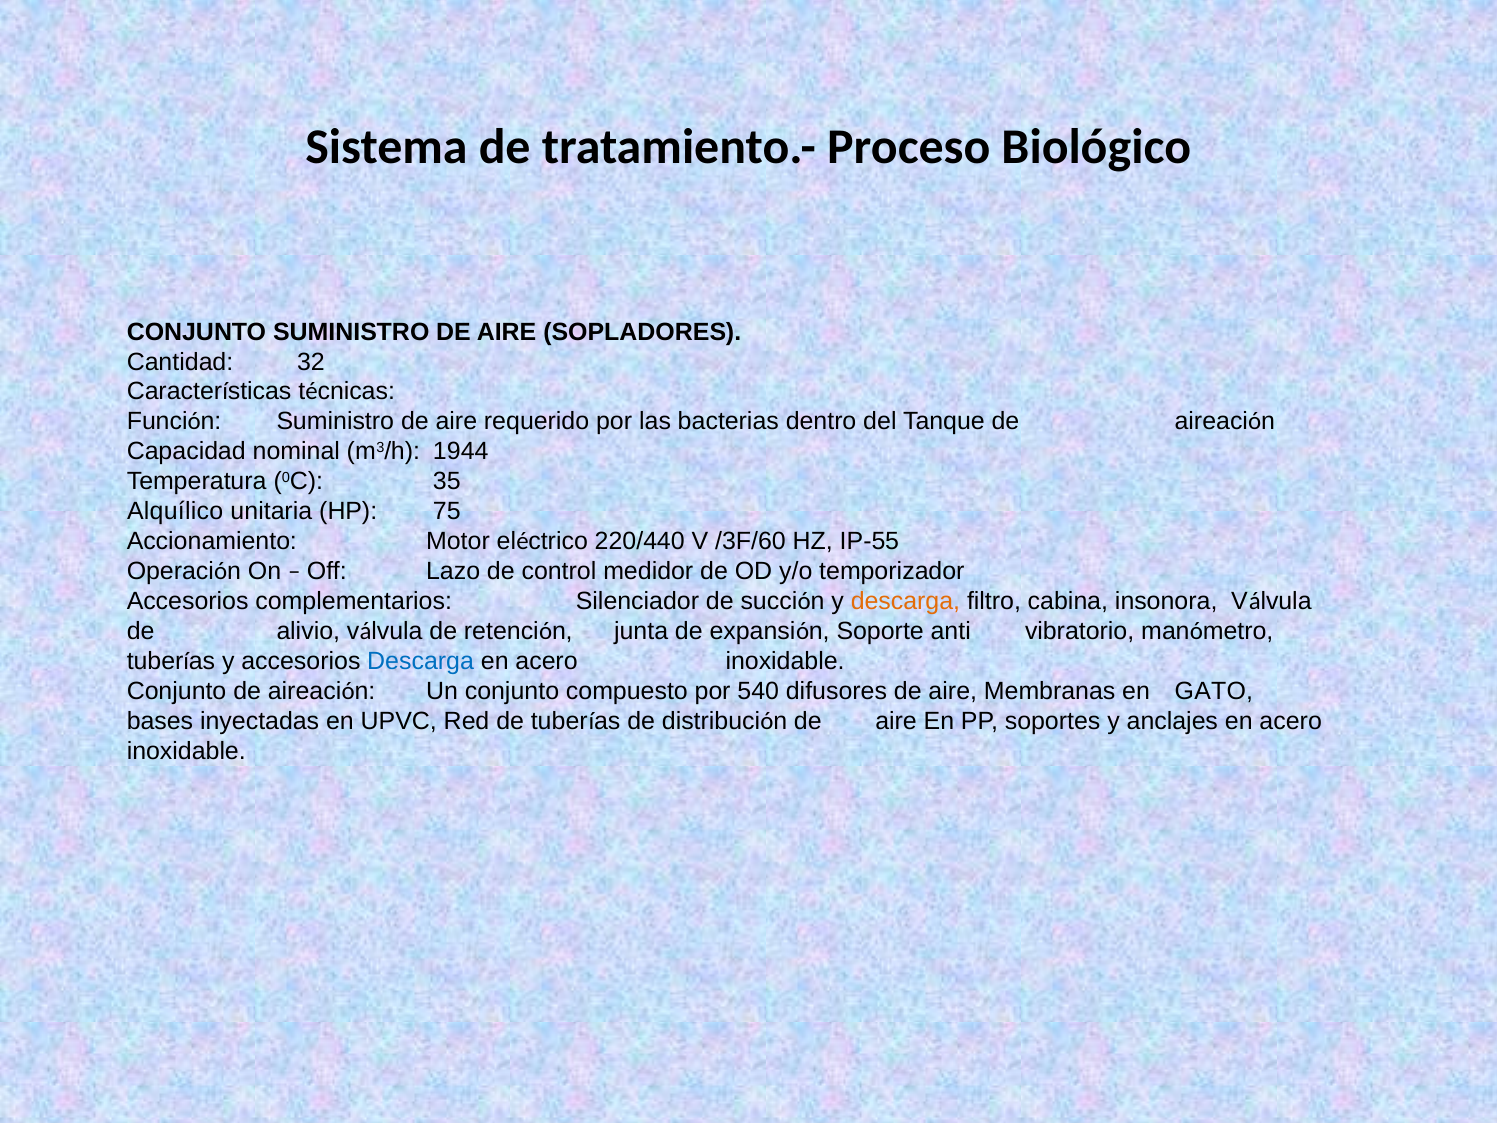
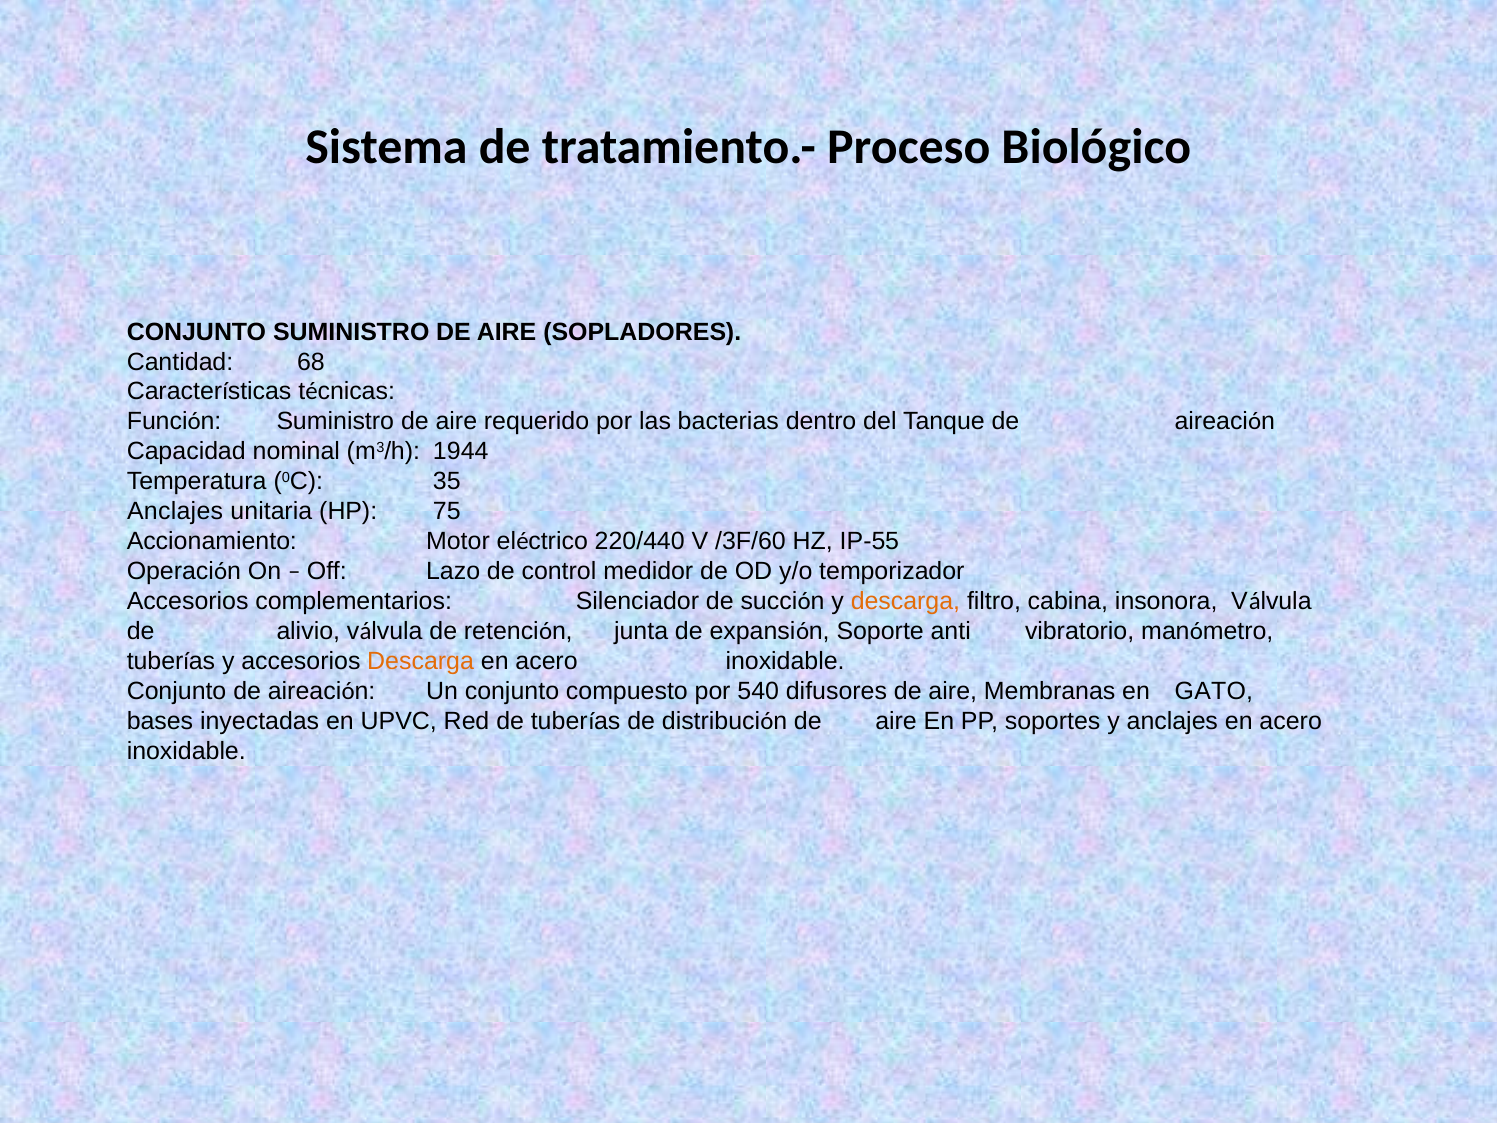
32: 32 -> 68 (311, 362)
Alquílico: Alquílico -> Anclajes (175, 511)
Descarga colour: blue -> orange (421, 661)
